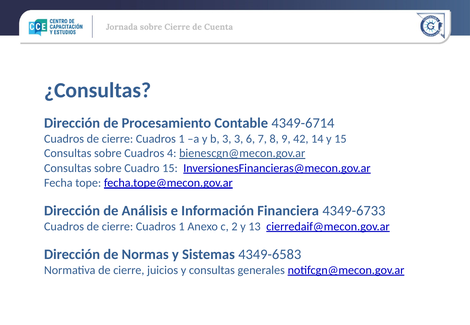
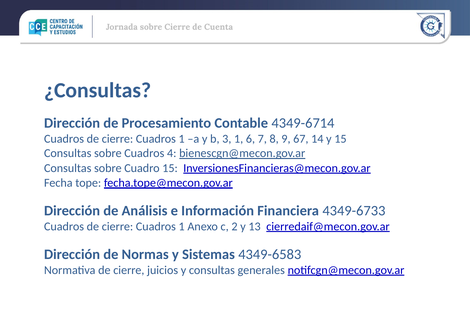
3 3: 3 -> 1 (239, 139)
42: 42 -> 67 (301, 139)
